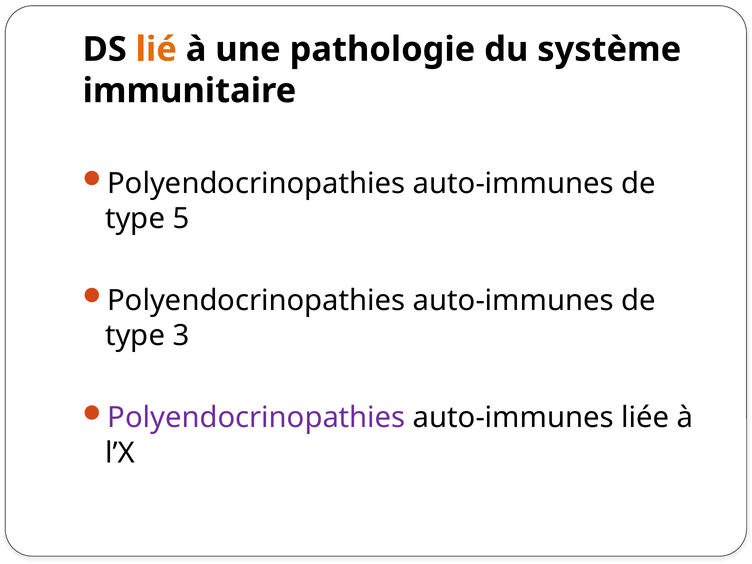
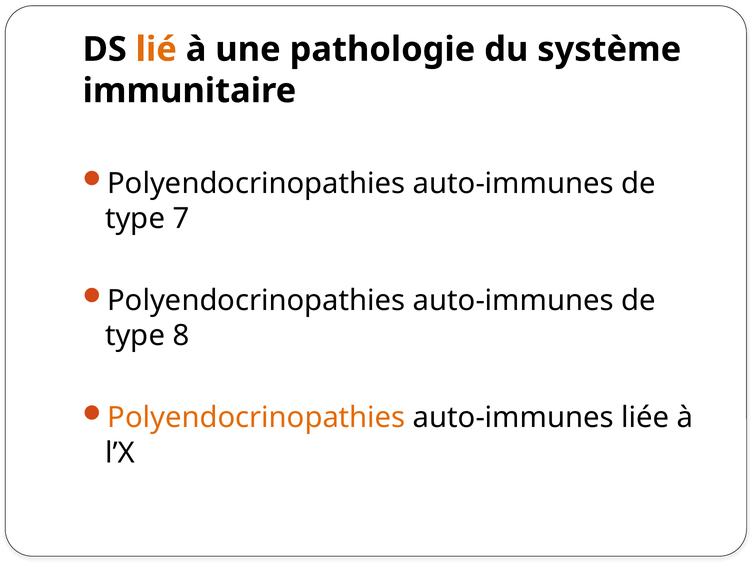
5: 5 -> 7 (181, 218)
3: 3 -> 8 (181, 336)
Polyendocrinopathies colour: purple -> orange (256, 418)
